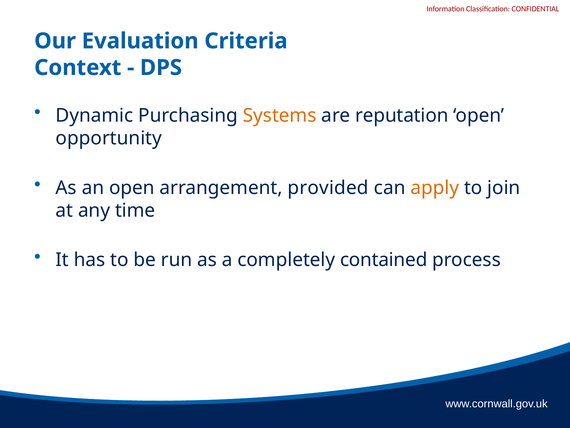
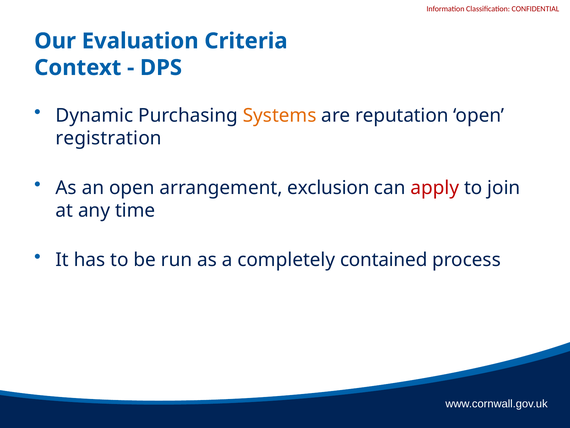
opportunity: opportunity -> registration (109, 138)
provided: provided -> exclusion (328, 188)
apply colour: orange -> red (435, 188)
